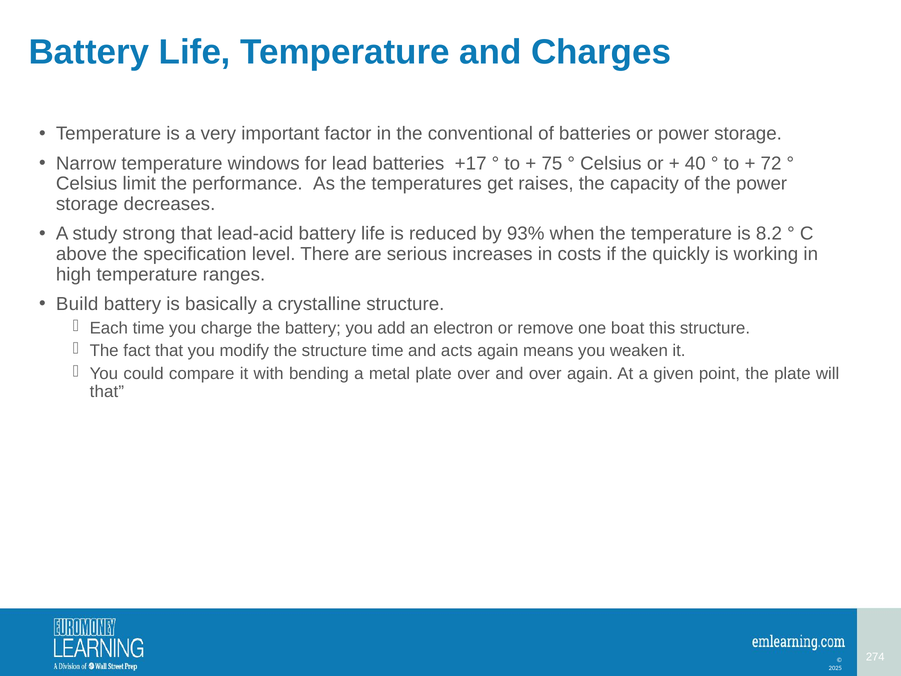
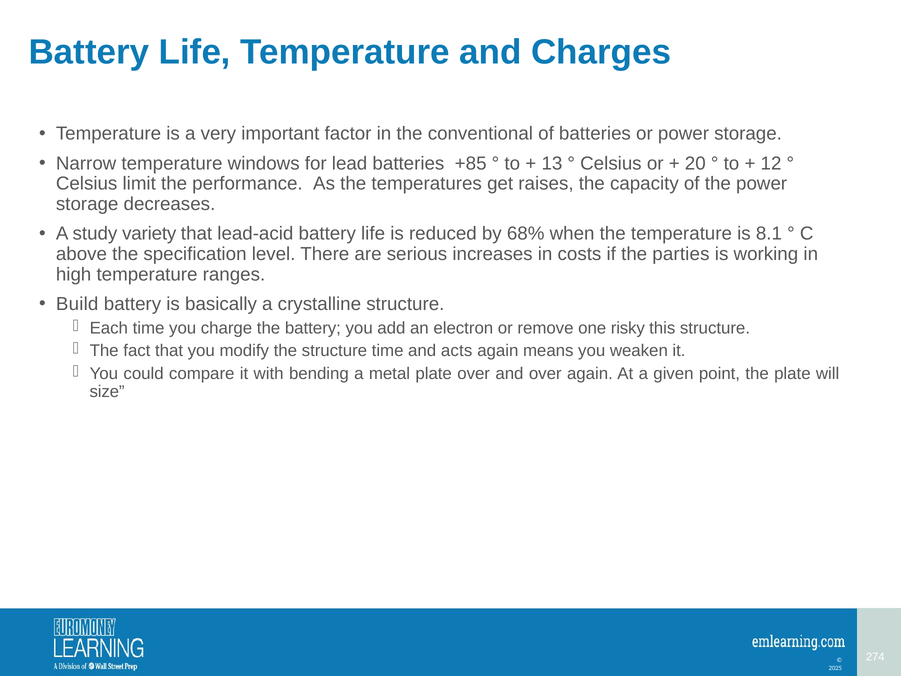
+17: +17 -> +85 (471, 163)
75: 75 -> 13 (552, 163)
40: 40 -> 20 (695, 163)
72: 72 -> 12 (771, 163)
strong: strong -> variety (149, 234)
93%: 93% -> 68% (526, 234)
8.2: 8.2 -> 8.1 (769, 234)
quickly: quickly -> parties (681, 254)
boat: boat -> risky (628, 328)
that: that -> size (107, 392)
